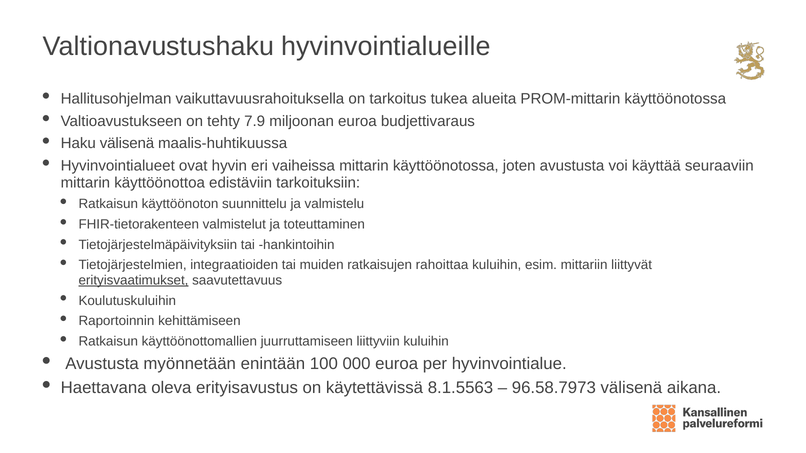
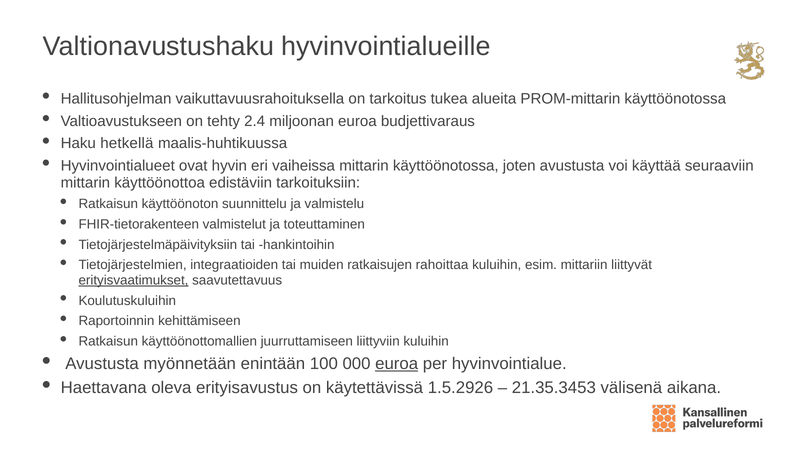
7.9: 7.9 -> 2.4 (255, 121)
Haku välisenä: välisenä -> hetkellä (127, 143)
euroa underline: none -> present (397, 364)
8.1.5563: 8.1.5563 -> 1.5.2926 (460, 388)
96.58.7973: 96.58.7973 -> 21.35.3453 (554, 388)
